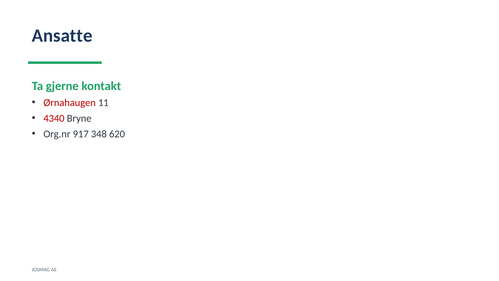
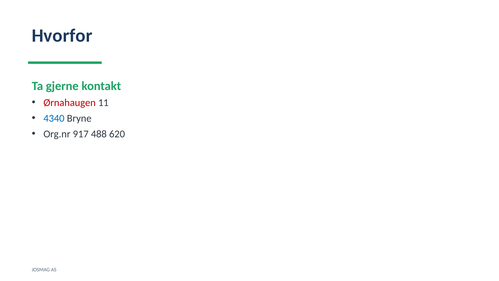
Ansatte: Ansatte -> Hvorfor (62, 36)
4340 colour: red -> blue (54, 118)
348: 348 -> 488 (99, 134)
